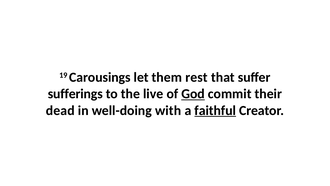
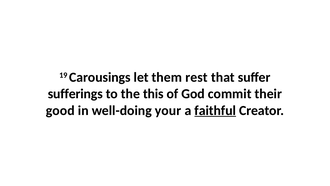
live: live -> this (153, 94)
God underline: present -> none (193, 94)
dead: dead -> good (60, 110)
with: with -> your (168, 110)
